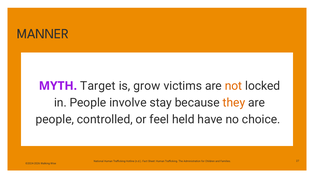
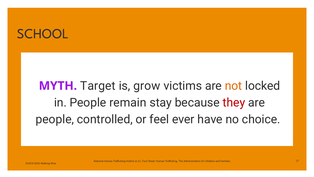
MANNER: MANNER -> SCHOOL (43, 34)
involve: involve -> remain (128, 102)
they colour: orange -> red (234, 102)
held: held -> ever (183, 119)
